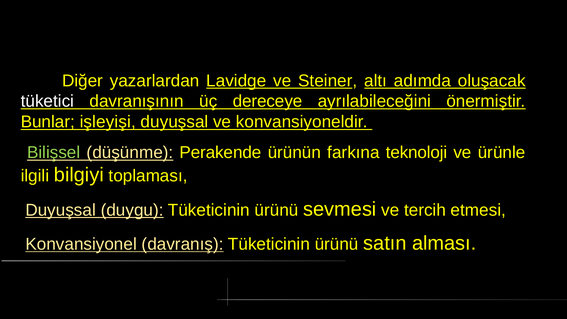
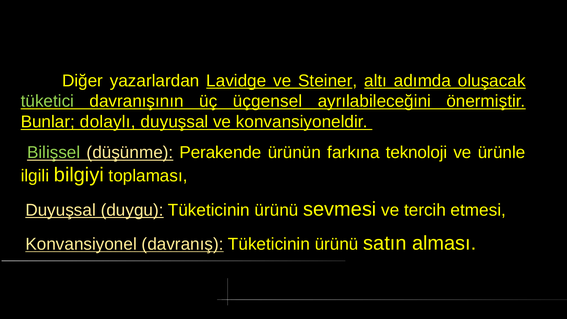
tüketici colour: white -> light green (47, 101)
dereceye: dereceye -> üçgensel (267, 101)
işleyişi: işleyişi -> dolaylı (108, 122)
